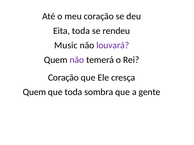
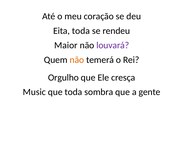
Music: Music -> Maior (66, 45)
não colour: purple -> orange (77, 60)
Coração: Coração -> Orgulho (63, 78)
Quem: Quem -> Music (34, 92)
